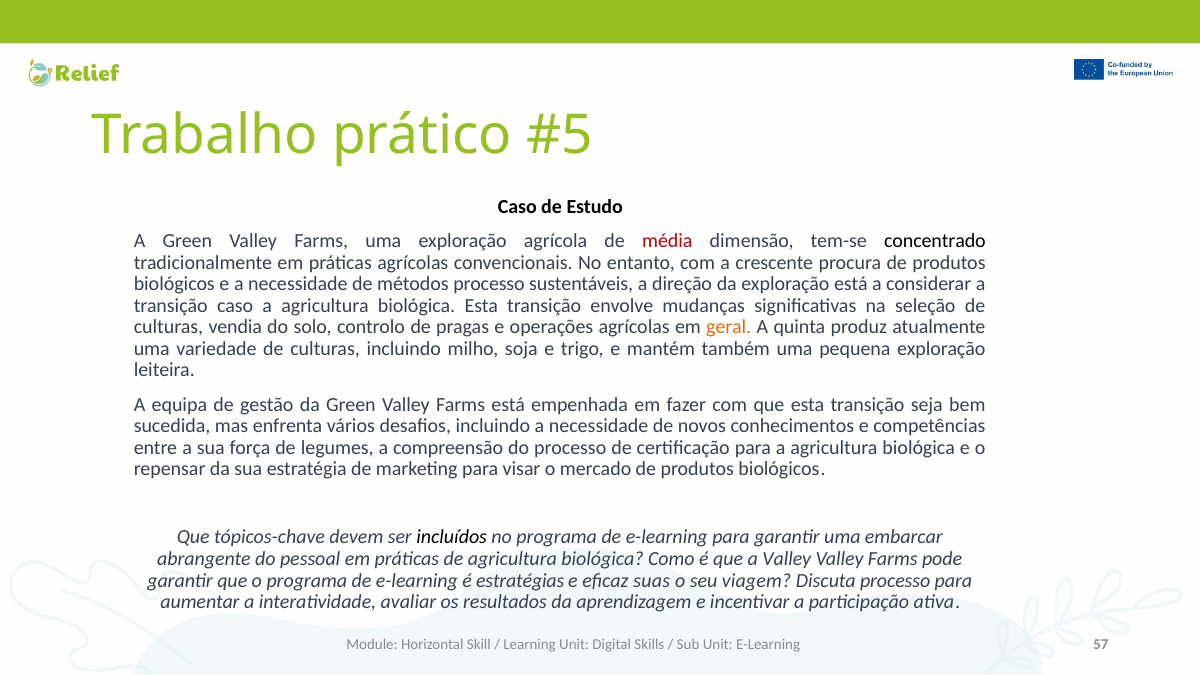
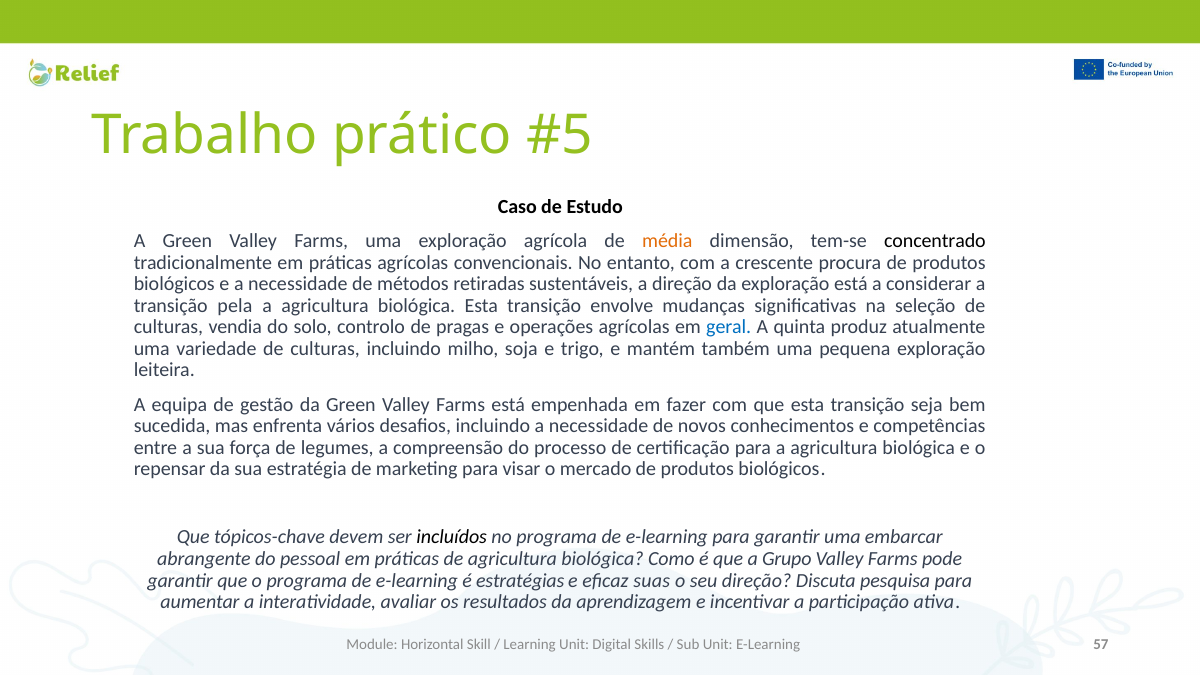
média colour: red -> orange (667, 241)
métodos processo: processo -> retiradas (489, 284)
transição caso: caso -> pela (235, 306)
geral colour: orange -> blue (729, 327)
a Valley: Valley -> Grupo (787, 559)
seu viagem: viagem -> direção (757, 581)
Discuta processo: processo -> pesquisa (895, 581)
